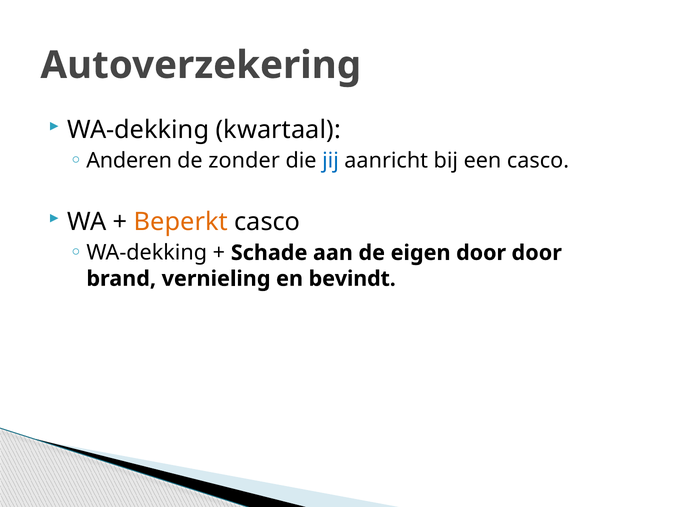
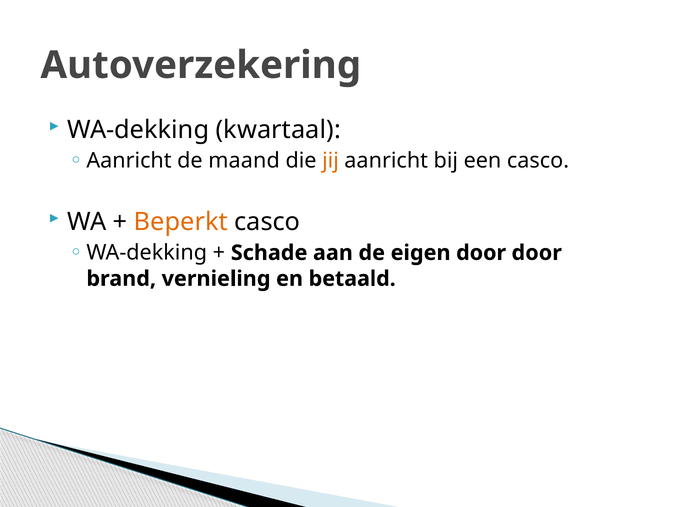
Anderen: Anderen -> Aanricht (129, 161)
zonder: zonder -> maand (244, 161)
jij colour: blue -> orange (330, 161)
bevindt: bevindt -> betaald (352, 279)
